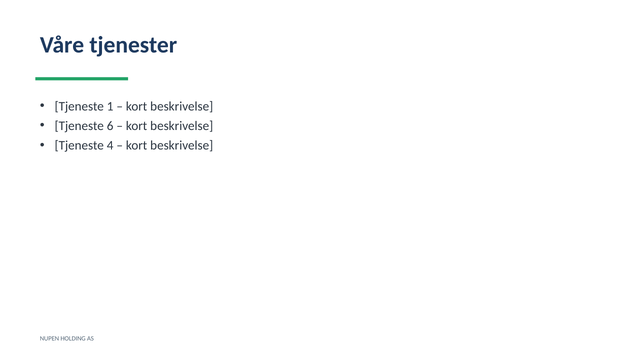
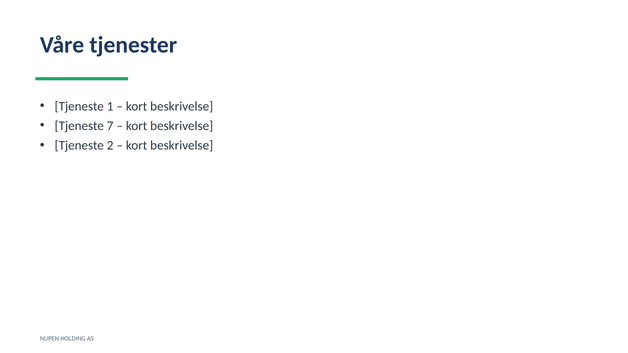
6: 6 -> 7 (110, 126)
4: 4 -> 2 (110, 146)
